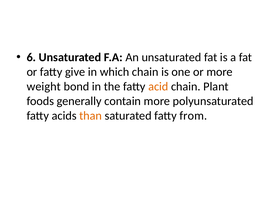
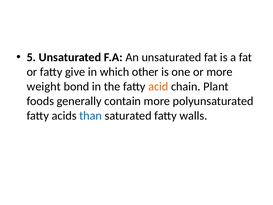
6: 6 -> 5 (31, 57)
which chain: chain -> other (145, 72)
than colour: orange -> blue (91, 116)
from: from -> walls (193, 116)
